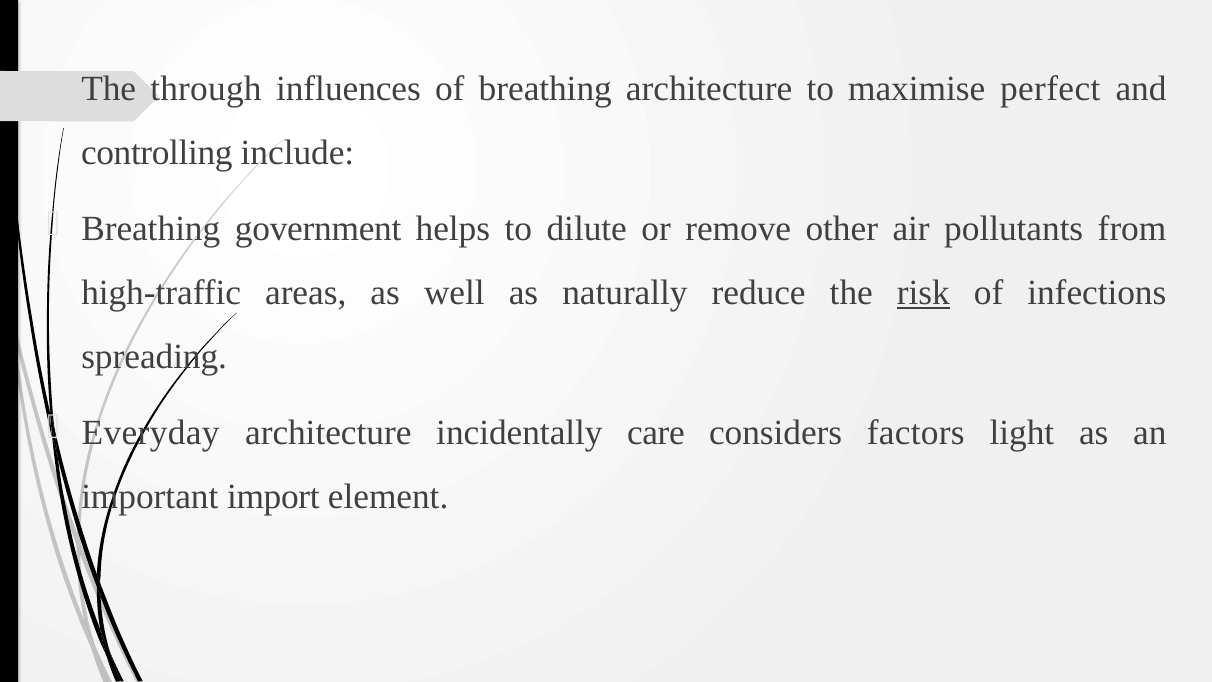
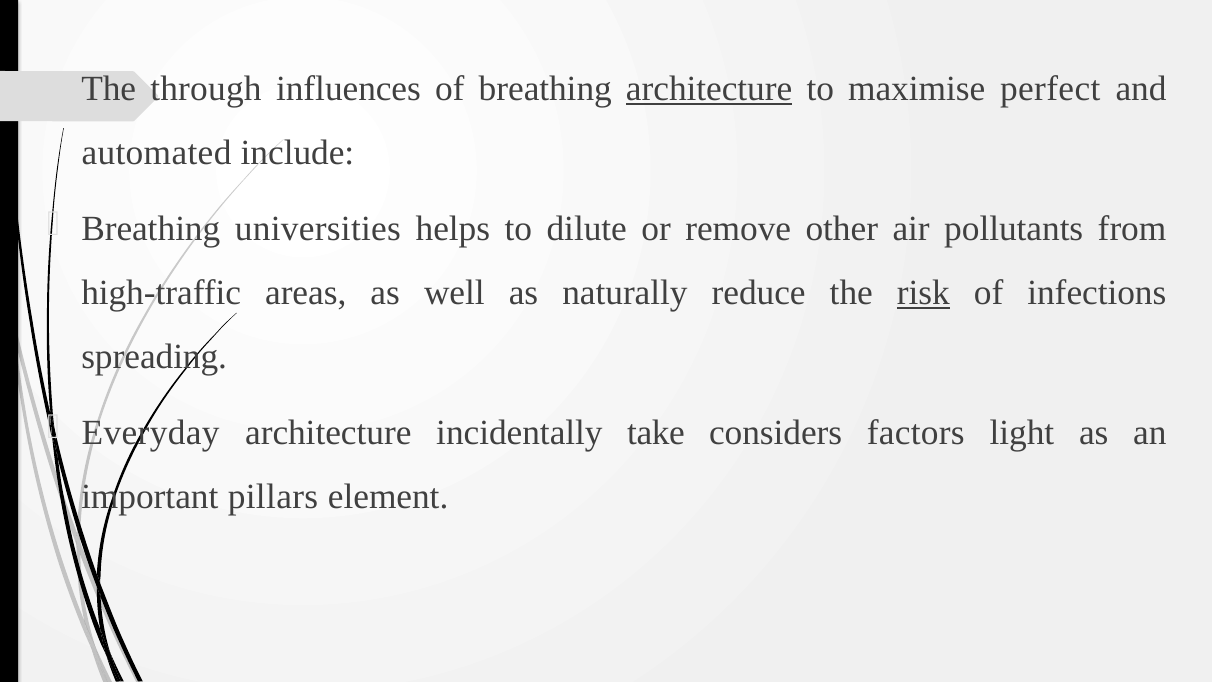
architecture underline: none -> present (709, 89)
controlling: controlling -> automated (156, 153)
government: government -> universities (318, 229)
care: care -> take (656, 433)
import: import -> pillars (273, 496)
